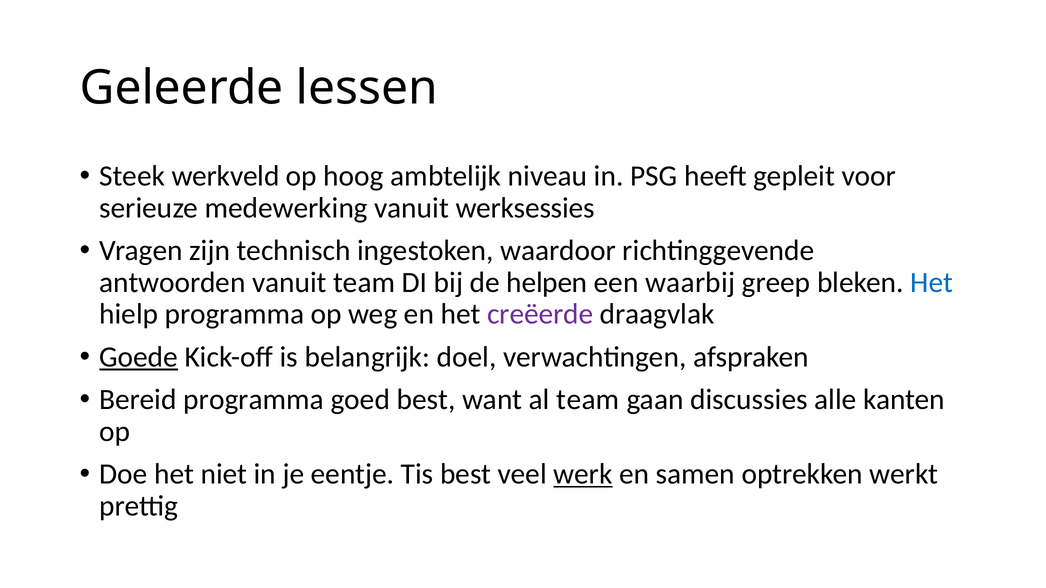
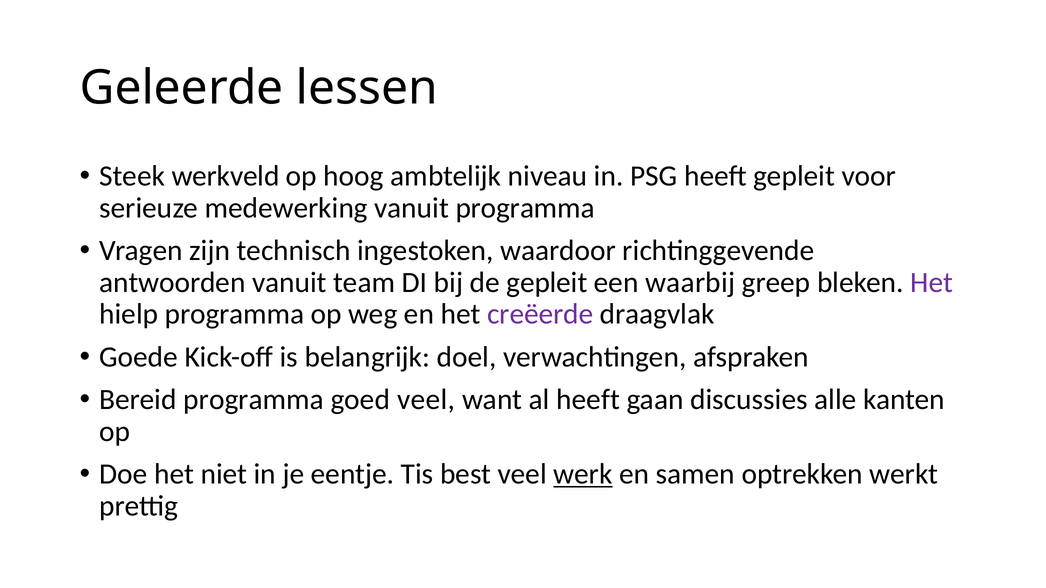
vanuit werksessies: werksessies -> programma (525, 208)
de helpen: helpen -> gepleit (547, 283)
Het colour: blue -> purple (932, 283)
Goede underline: present -> none (139, 357)
goed best: best -> veel (426, 400)
al team: team -> heeft (588, 400)
